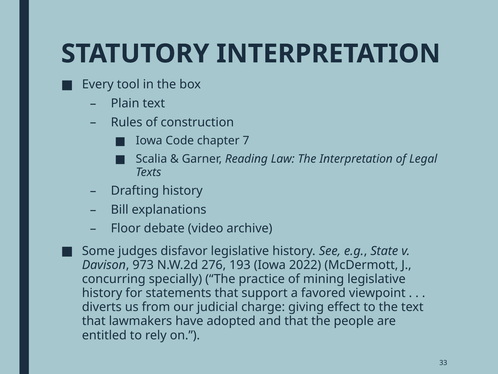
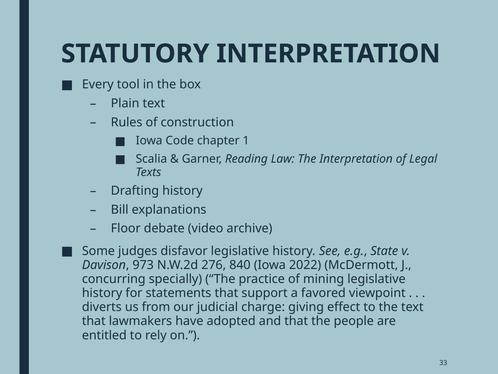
7: 7 -> 1 (246, 141)
193: 193 -> 840 (240, 265)
